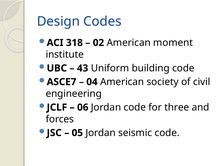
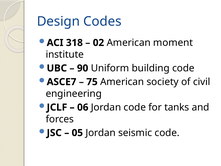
43: 43 -> 90 (83, 68)
04: 04 -> 75 (92, 82)
three: three -> tanks (177, 107)
